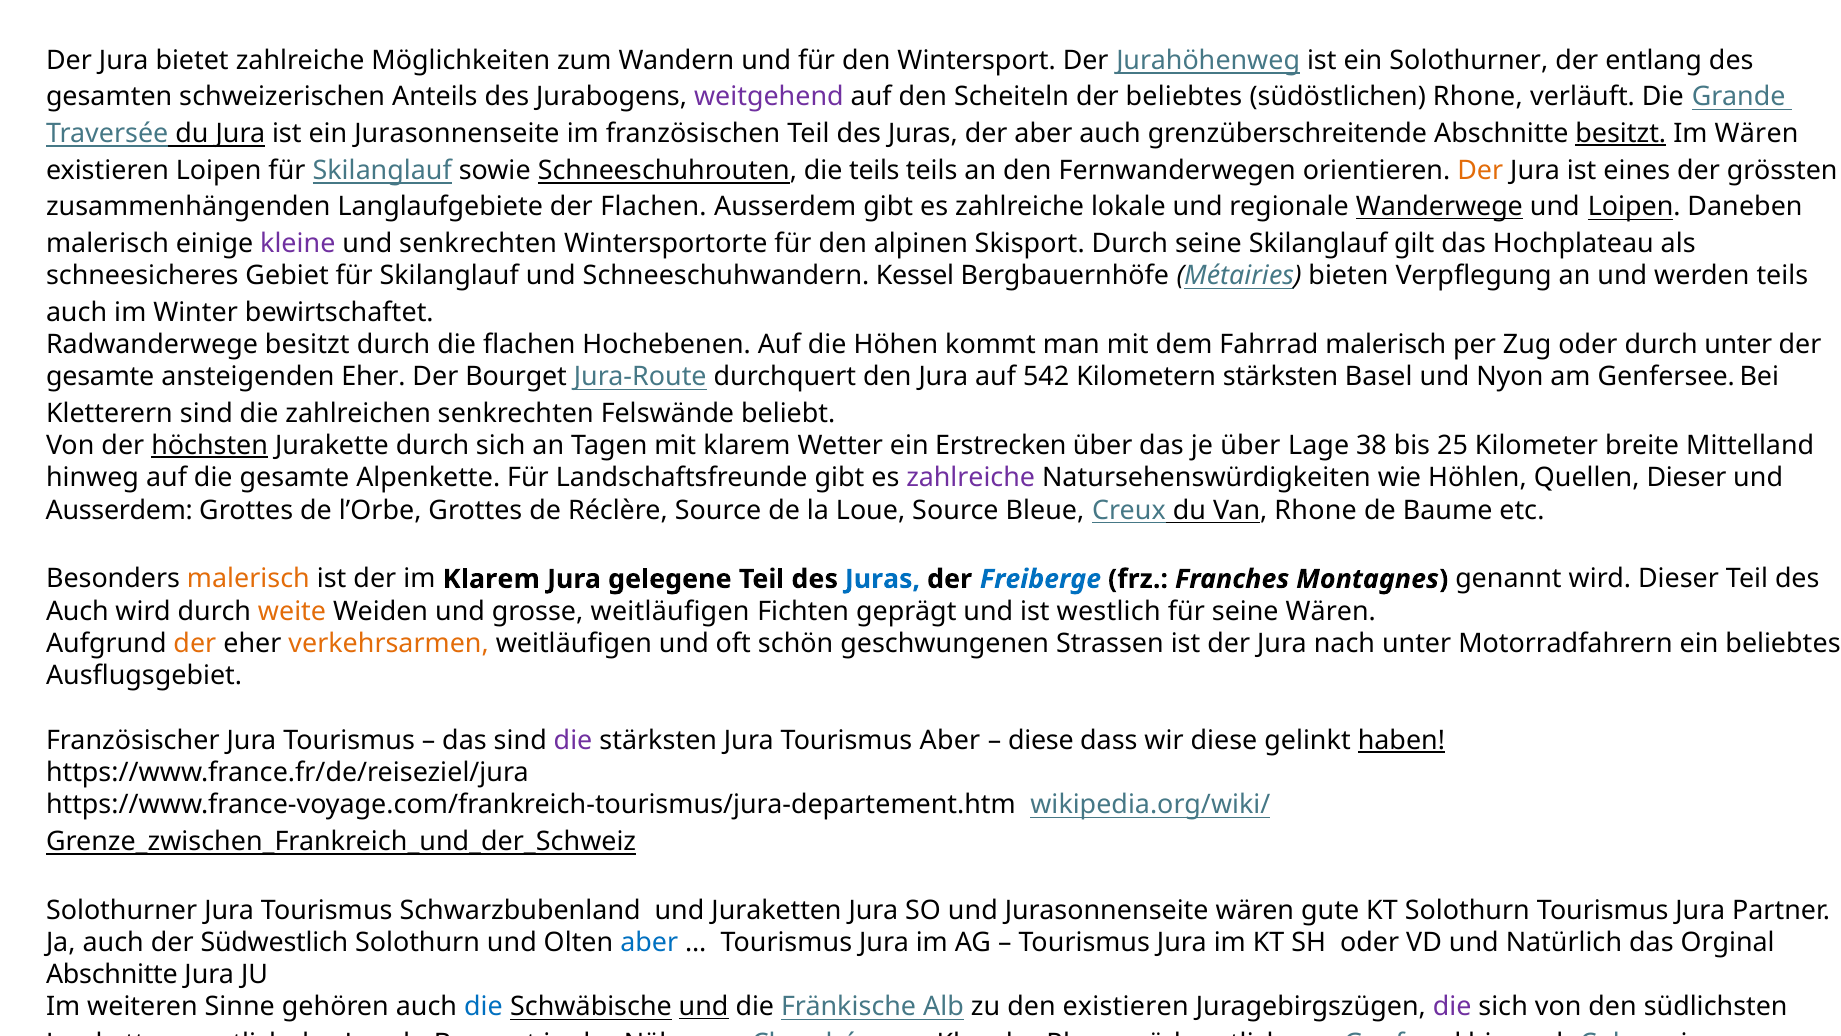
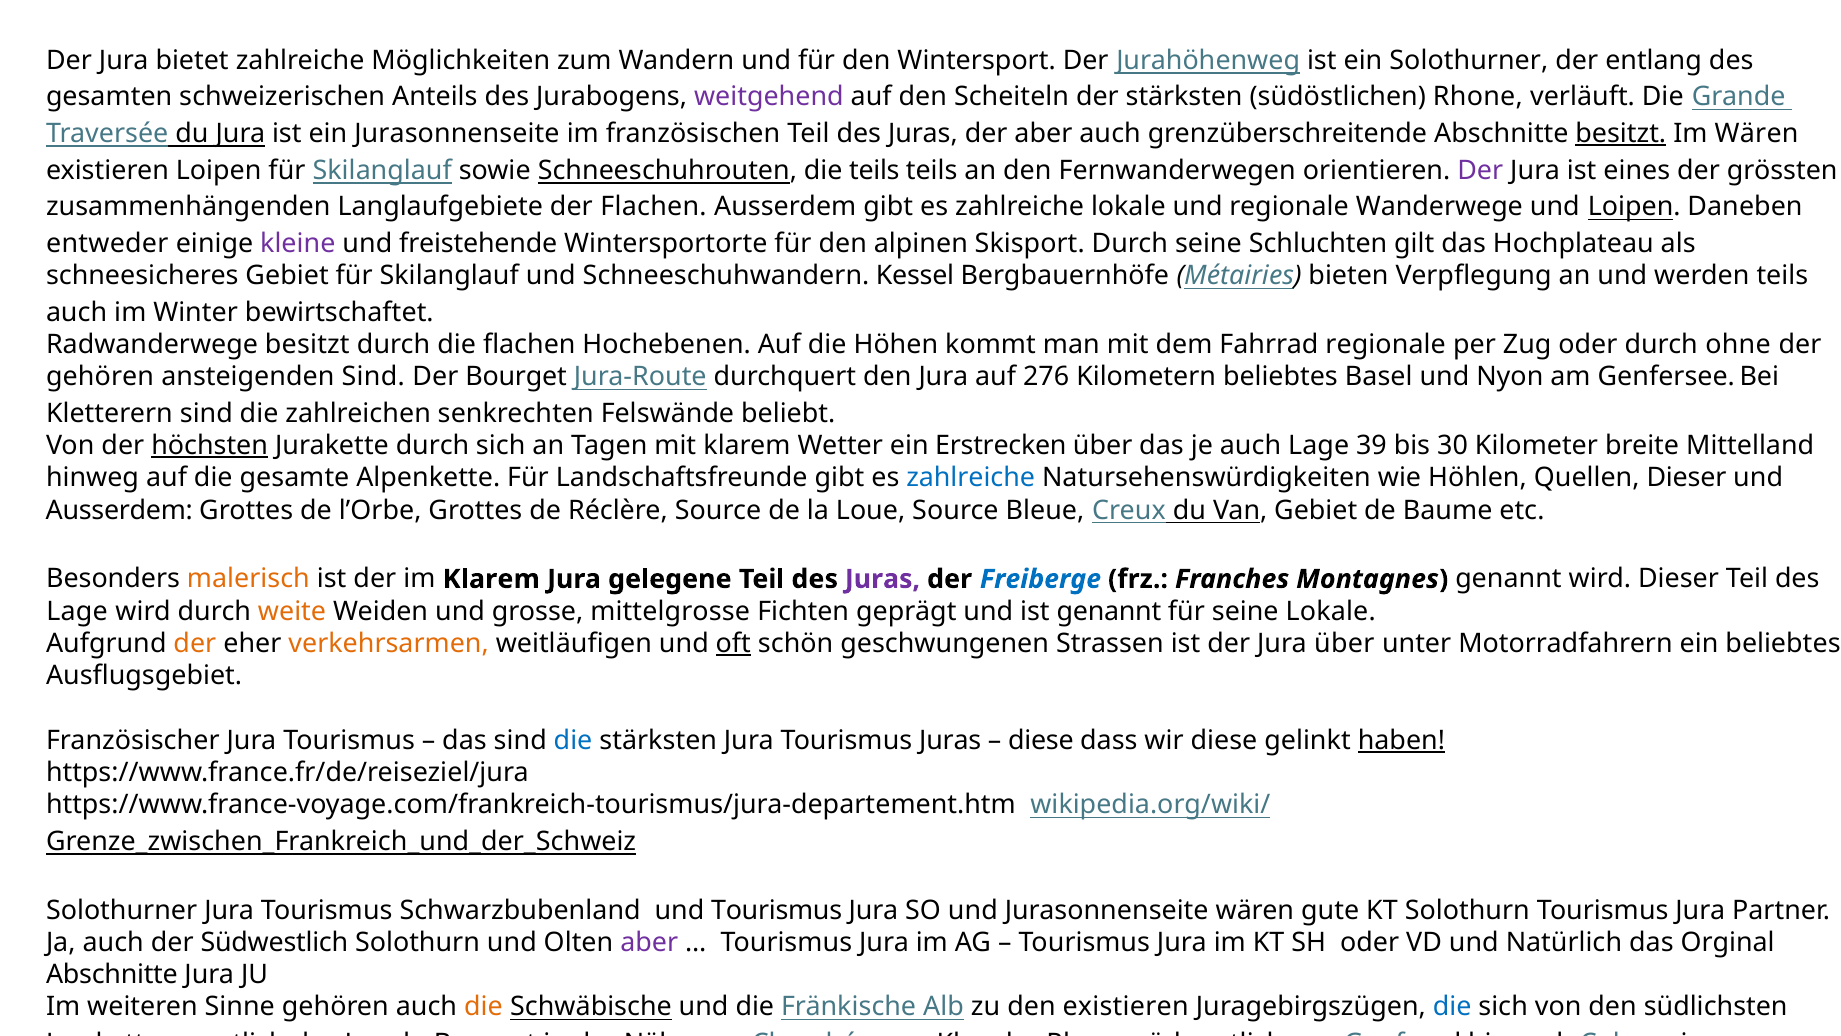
der beliebtes: beliebtes -> stärksten (1184, 97)
Der colour: orange -> purple (1480, 170)
Wanderwege underline: present -> none (1439, 207)
malerisch: malerisch -> entweder (107, 243)
und senkrechten: senkrechten -> freistehende (478, 243)
seine Skilanglauf: Skilanglauf -> Schluchten (1318, 243)
Fahrrad malerisch: malerisch -> regionale (1386, 344)
durch unter: unter -> ohne (1738, 344)
gesamte: gesamte -> gehören (100, 377)
ansteigenden Eher: Eher -> Sind (373, 377)
542: 542 -> 276 (1046, 377)
Kilometern stärksten: stärksten -> beliebtes (1280, 377)
je über: über -> auch (1251, 446)
38: 38 -> 39 (1371, 446)
25: 25 -> 30 (1453, 446)
zahlreiche colour: purple -> blue (971, 478)
Van Rhone: Rhone -> Gebiet (1316, 510)
Juras colour: blue -> purple (882, 579)
Auch: Auch -> Lage (77, 611)
grosse weitläufigen: weitläufigen -> mittelgrosse (670, 611)
ist westlich: westlich -> genannt (1109, 611)
seine Wären: Wären -> Lokale (1331, 611)
oft underline: none -> present (733, 643)
Jura nach: nach -> über (1344, 643)
die colour: purple -> blue (573, 740)
Tourismus Aber: Aber -> Juras (950, 740)
und Juraketten: Juraketten -> Tourismus (777, 910)
aber colour: blue -> purple (649, 942)
die colour: blue -> orange (483, 1007)
und underline: present -> none (704, 1007)
die colour: purple -> blue (1452, 1007)
